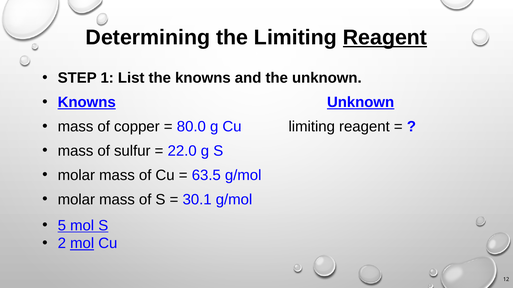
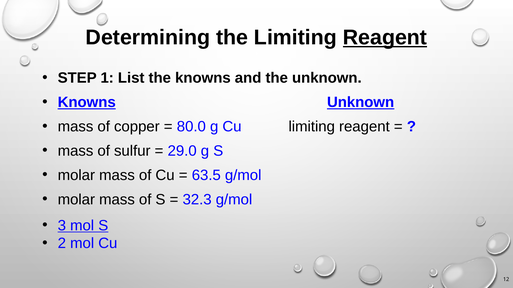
22.0: 22.0 -> 29.0 (182, 151)
30.1: 30.1 -> 32.3 (197, 200)
5: 5 -> 3 (62, 226)
mol underline: present -> none (82, 244)
